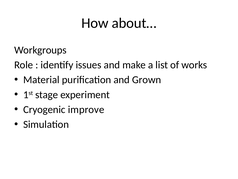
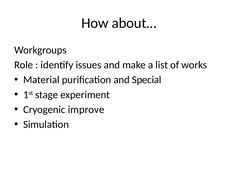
Grown: Grown -> Special (147, 80)
